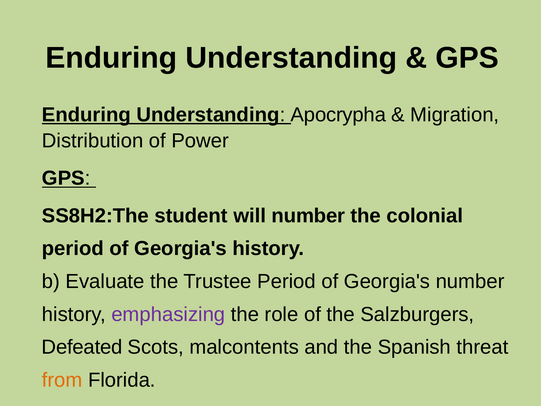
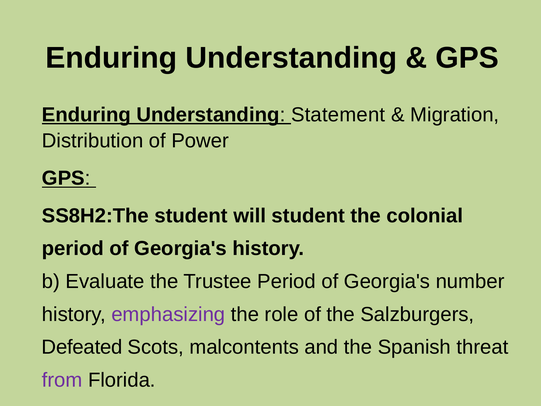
Apocrypha: Apocrypha -> Statement (338, 115)
will number: number -> student (308, 216)
from colour: orange -> purple (62, 380)
